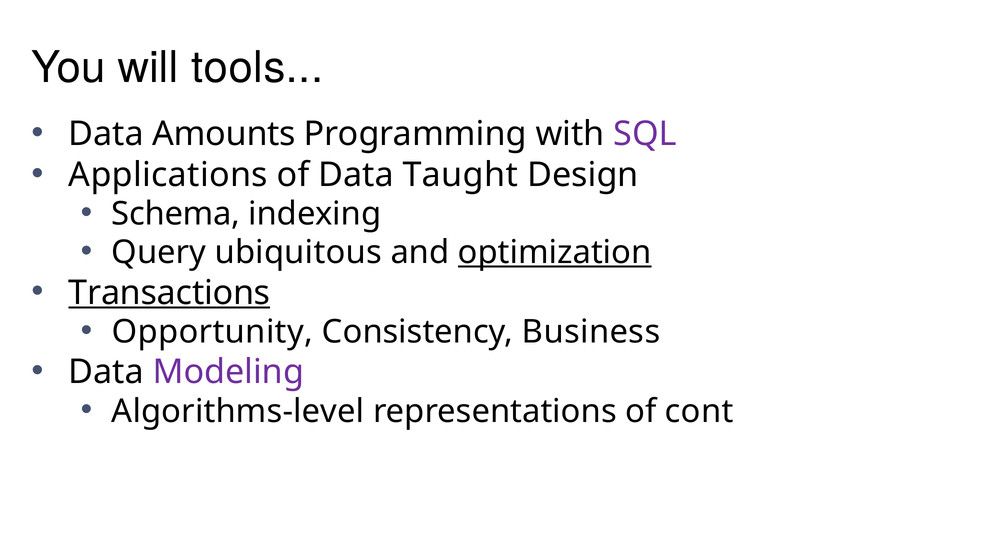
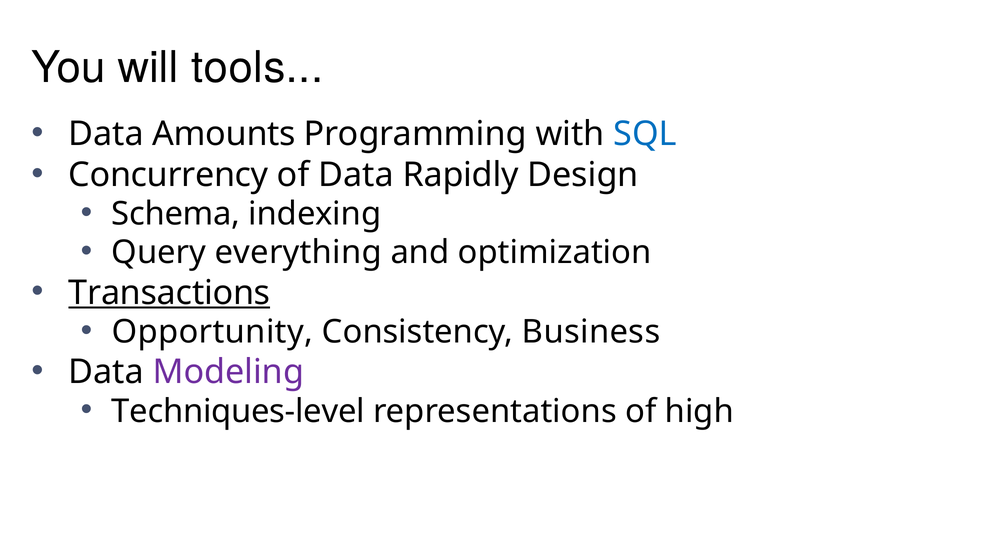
SQL colour: purple -> blue (645, 134)
Applications: Applications -> Concurrency (168, 175)
Taught: Taught -> Rapidly (461, 175)
ubiquitous: ubiquitous -> everything (298, 252)
optimization underline: present -> none (555, 252)
Algorithms-level: Algorithms-level -> Techniques-level (238, 411)
cont: cont -> high (699, 411)
